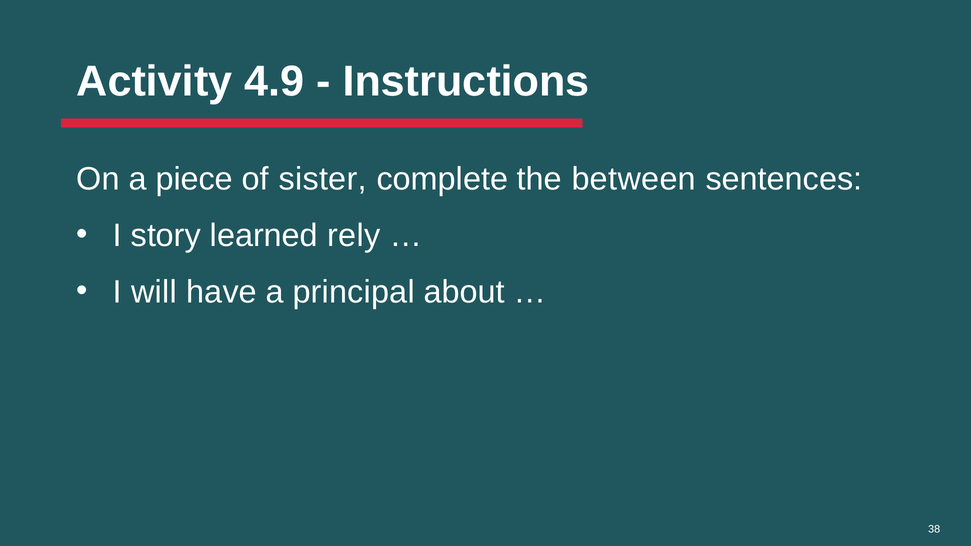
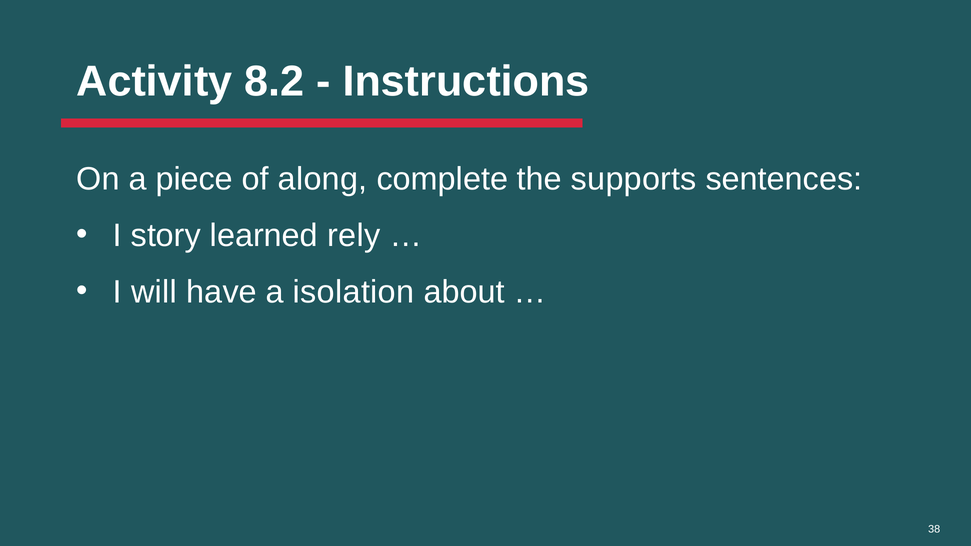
4.9: 4.9 -> 8.2 (274, 82)
sister: sister -> along (323, 179)
between: between -> supports (634, 179)
principal: principal -> isolation (354, 292)
